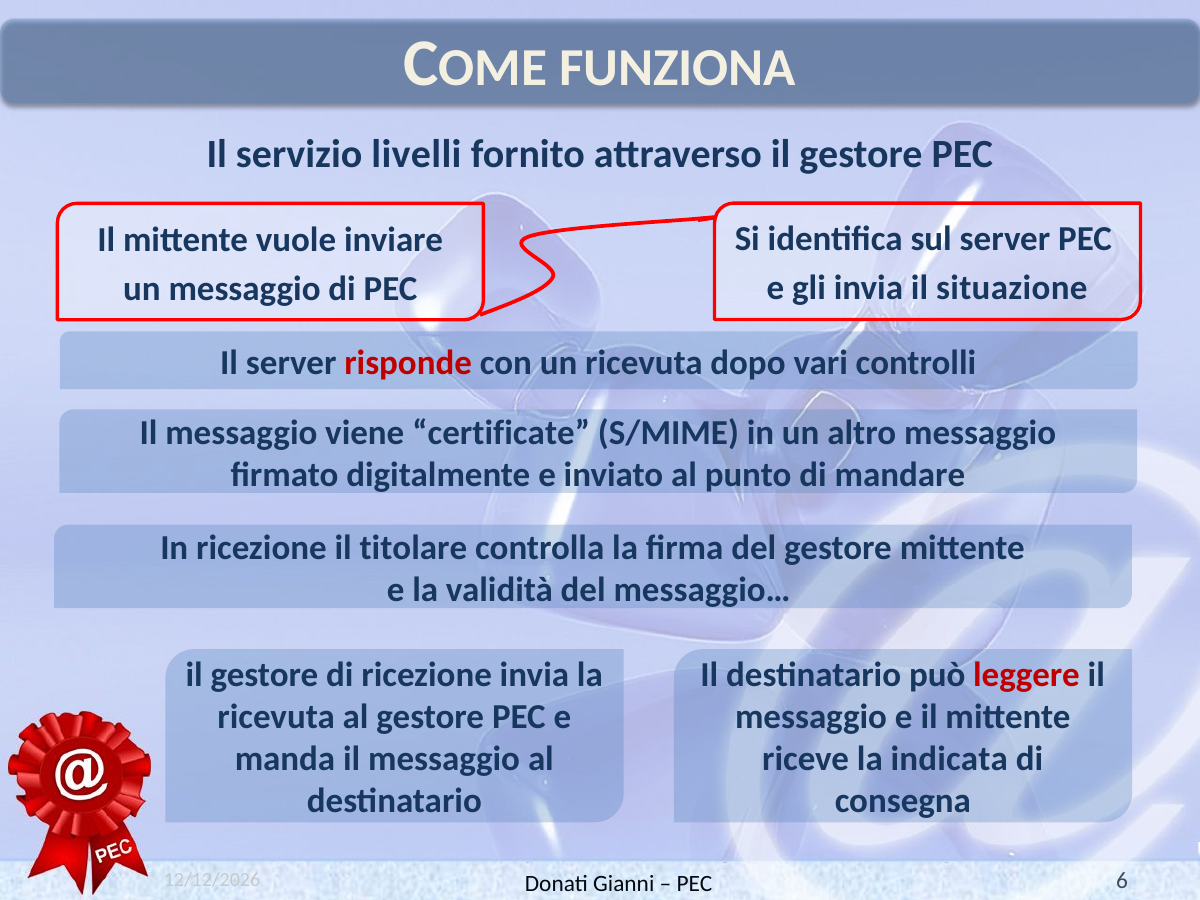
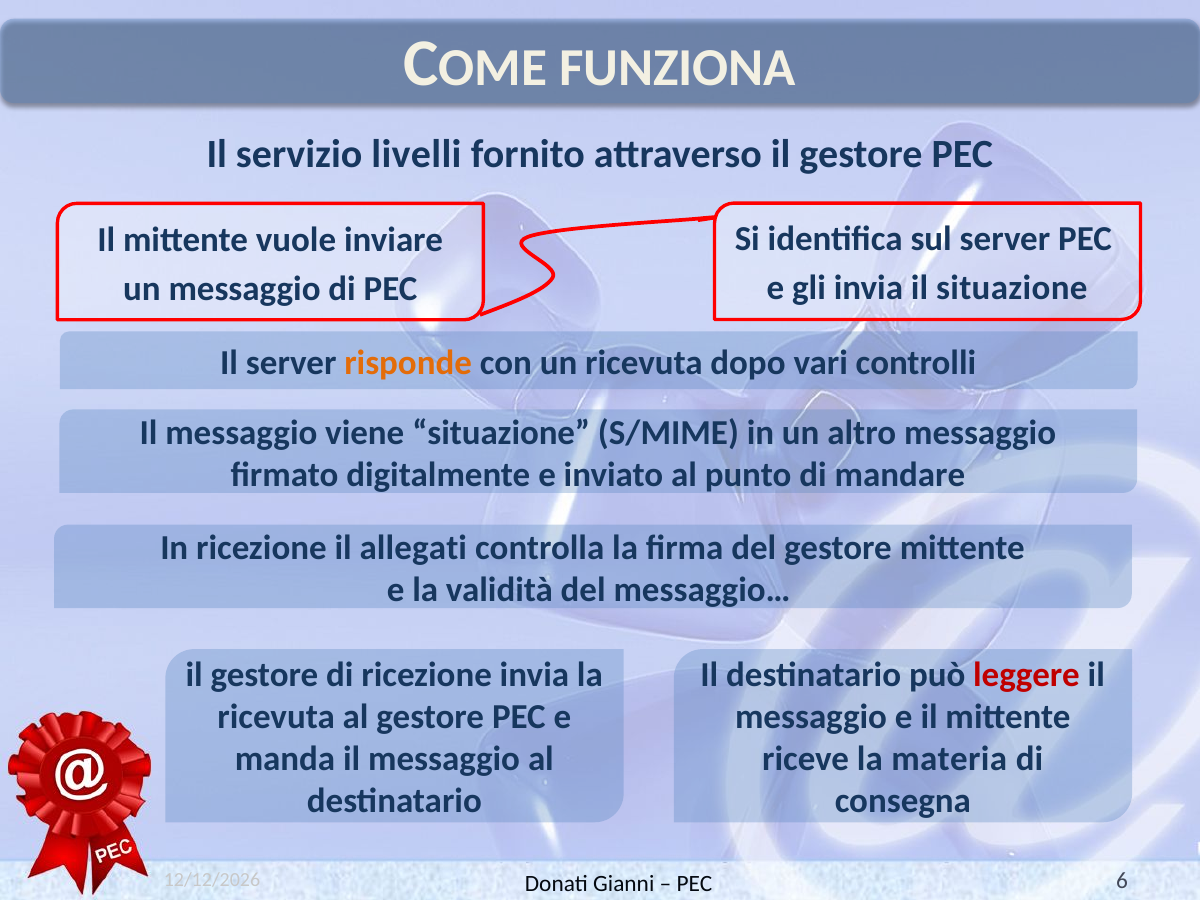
risponde colour: red -> orange (408, 363)
viene certificate: certificate -> situazione (501, 433)
titolare: titolare -> allegati (413, 548)
indicata: indicata -> materia (949, 759)
